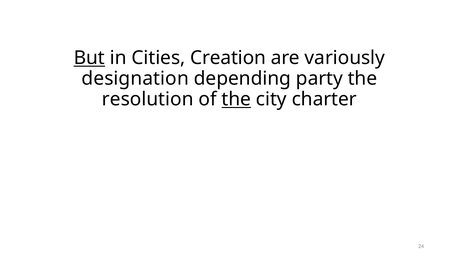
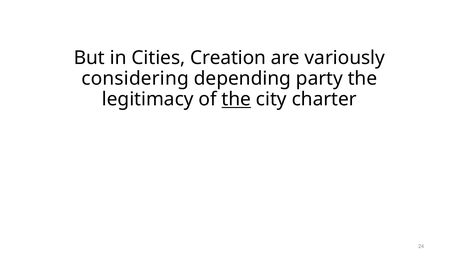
But underline: present -> none (89, 58)
designation: designation -> considering (135, 79)
resolution: resolution -> legitimacy (148, 99)
